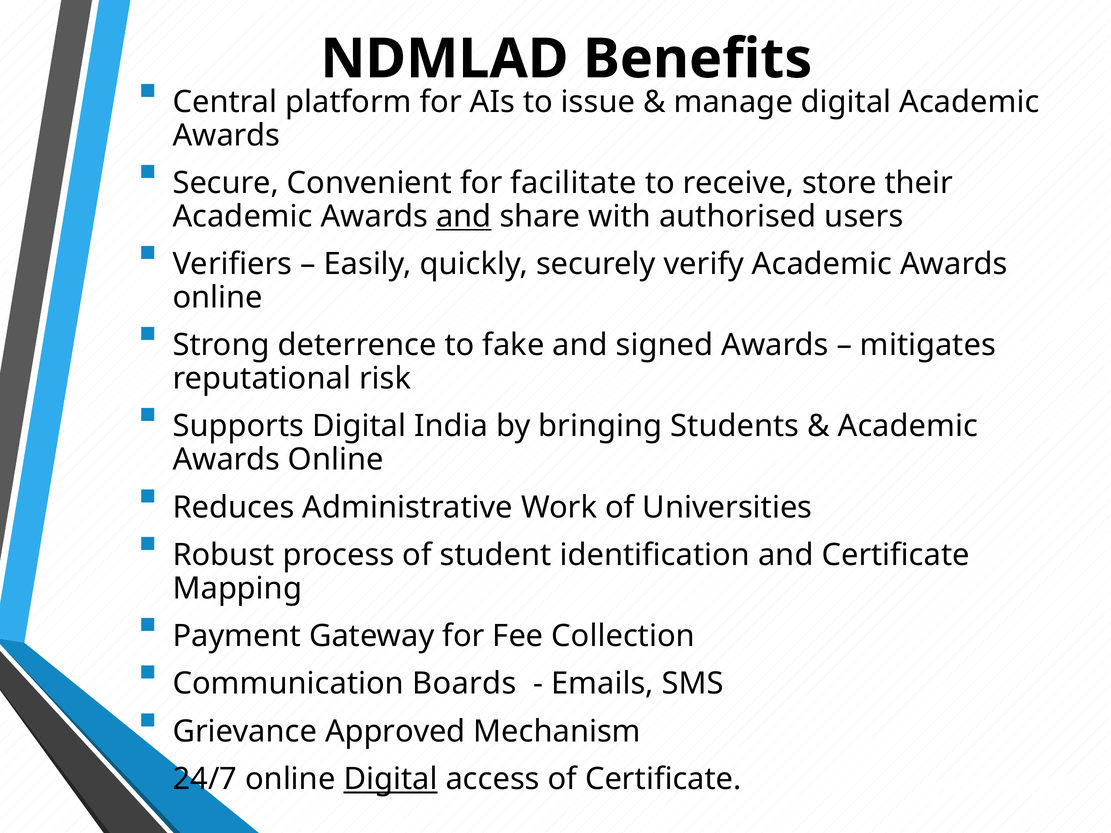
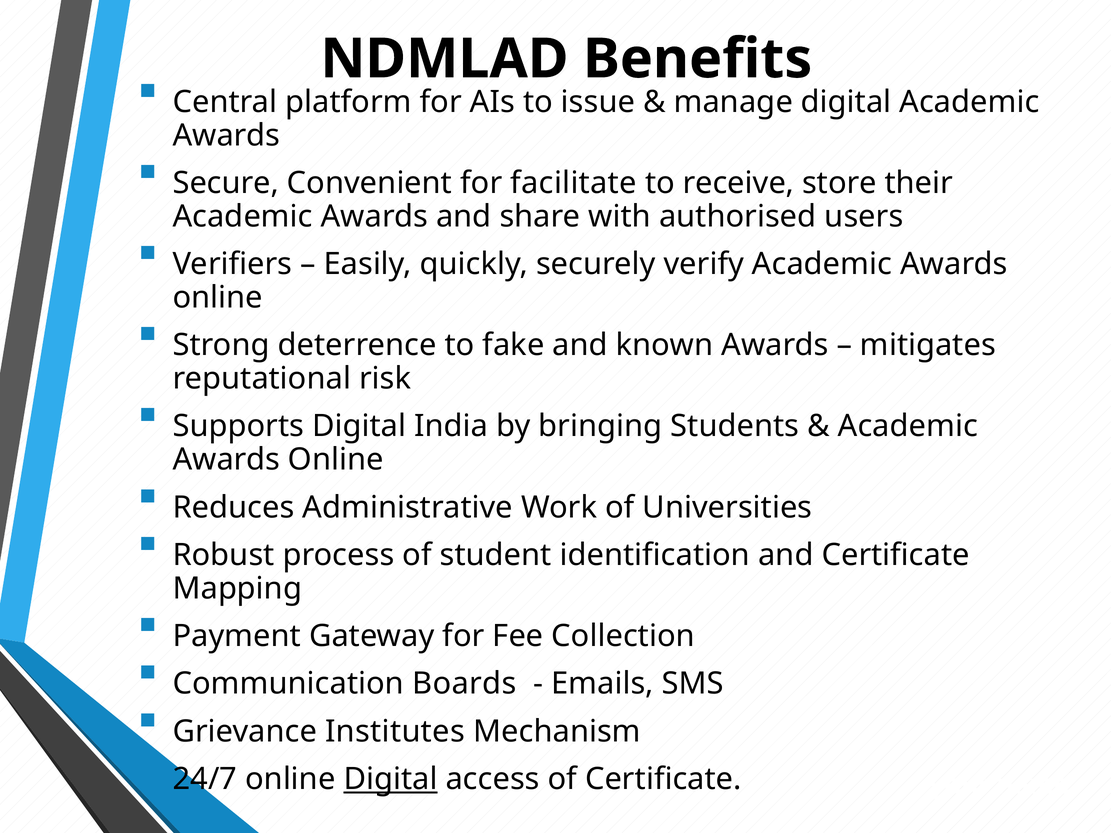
and underline: present -> none (464, 217)
signed: signed -> known (665, 345)
Approved: Approved -> Institutes (395, 732)
